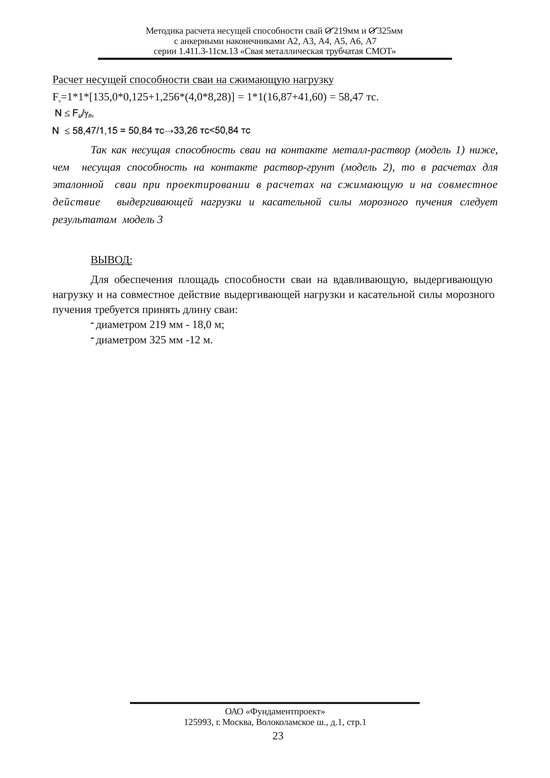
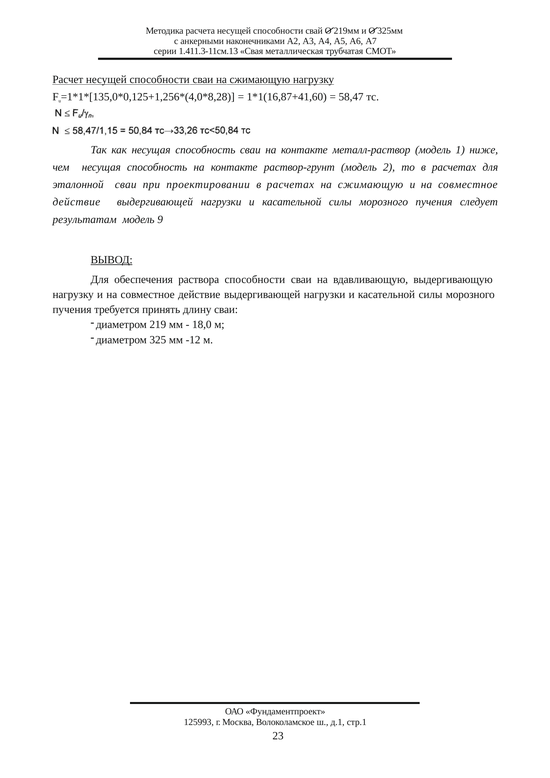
3: 3 -> 9 (160, 219)
площадь: площадь -> раствора (199, 280)
